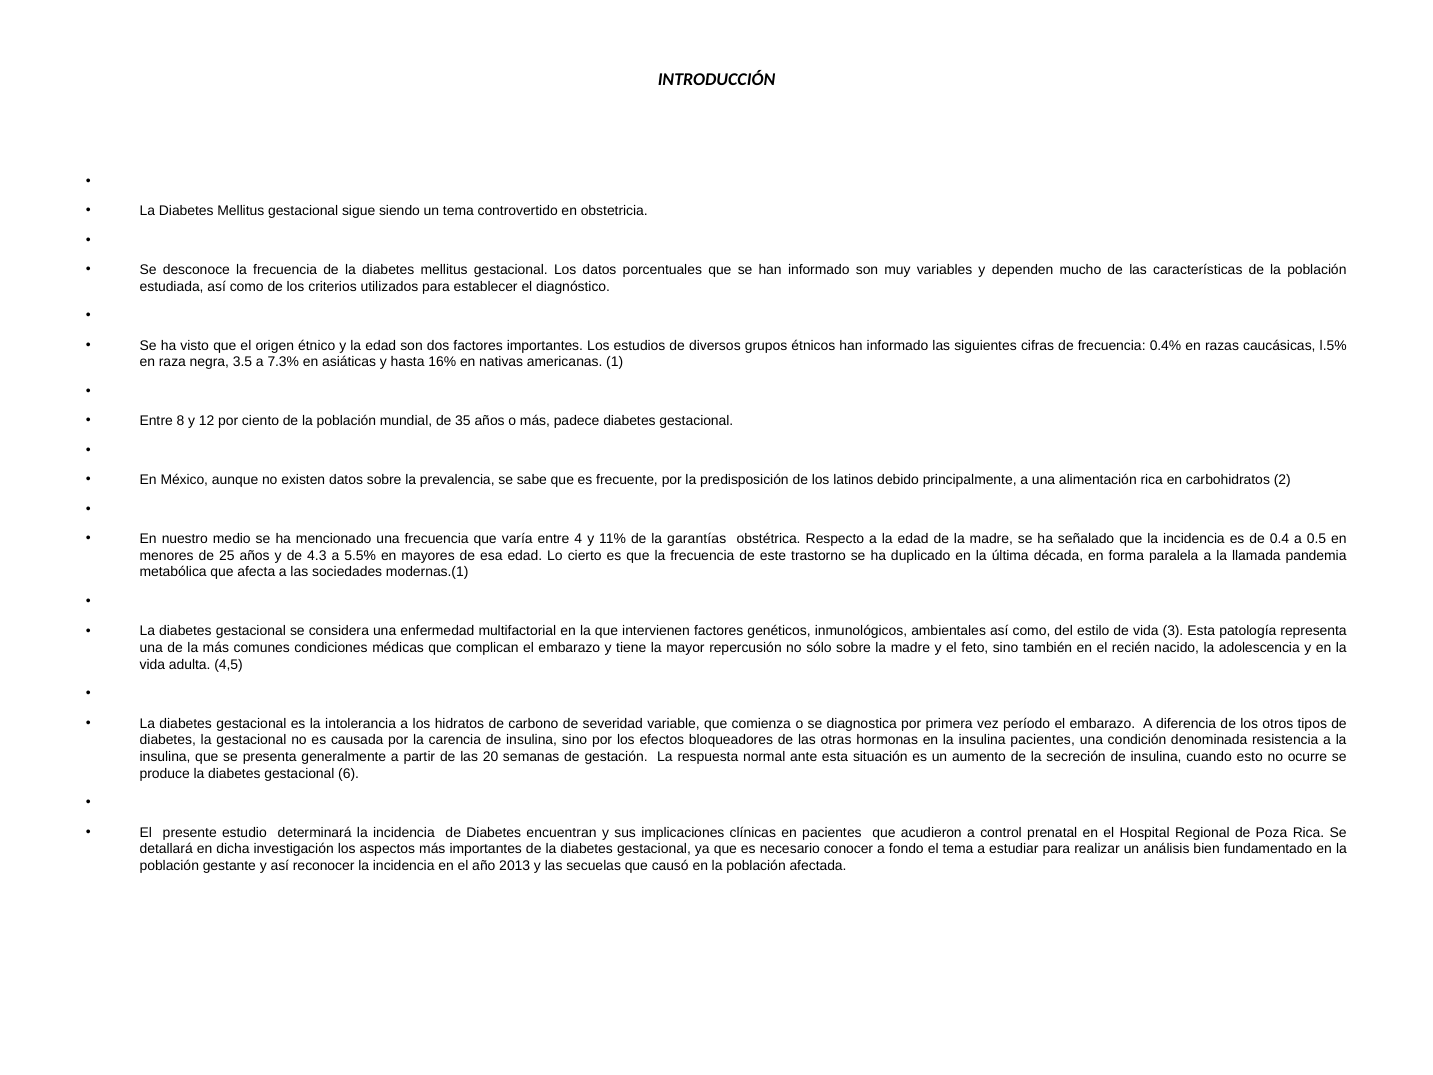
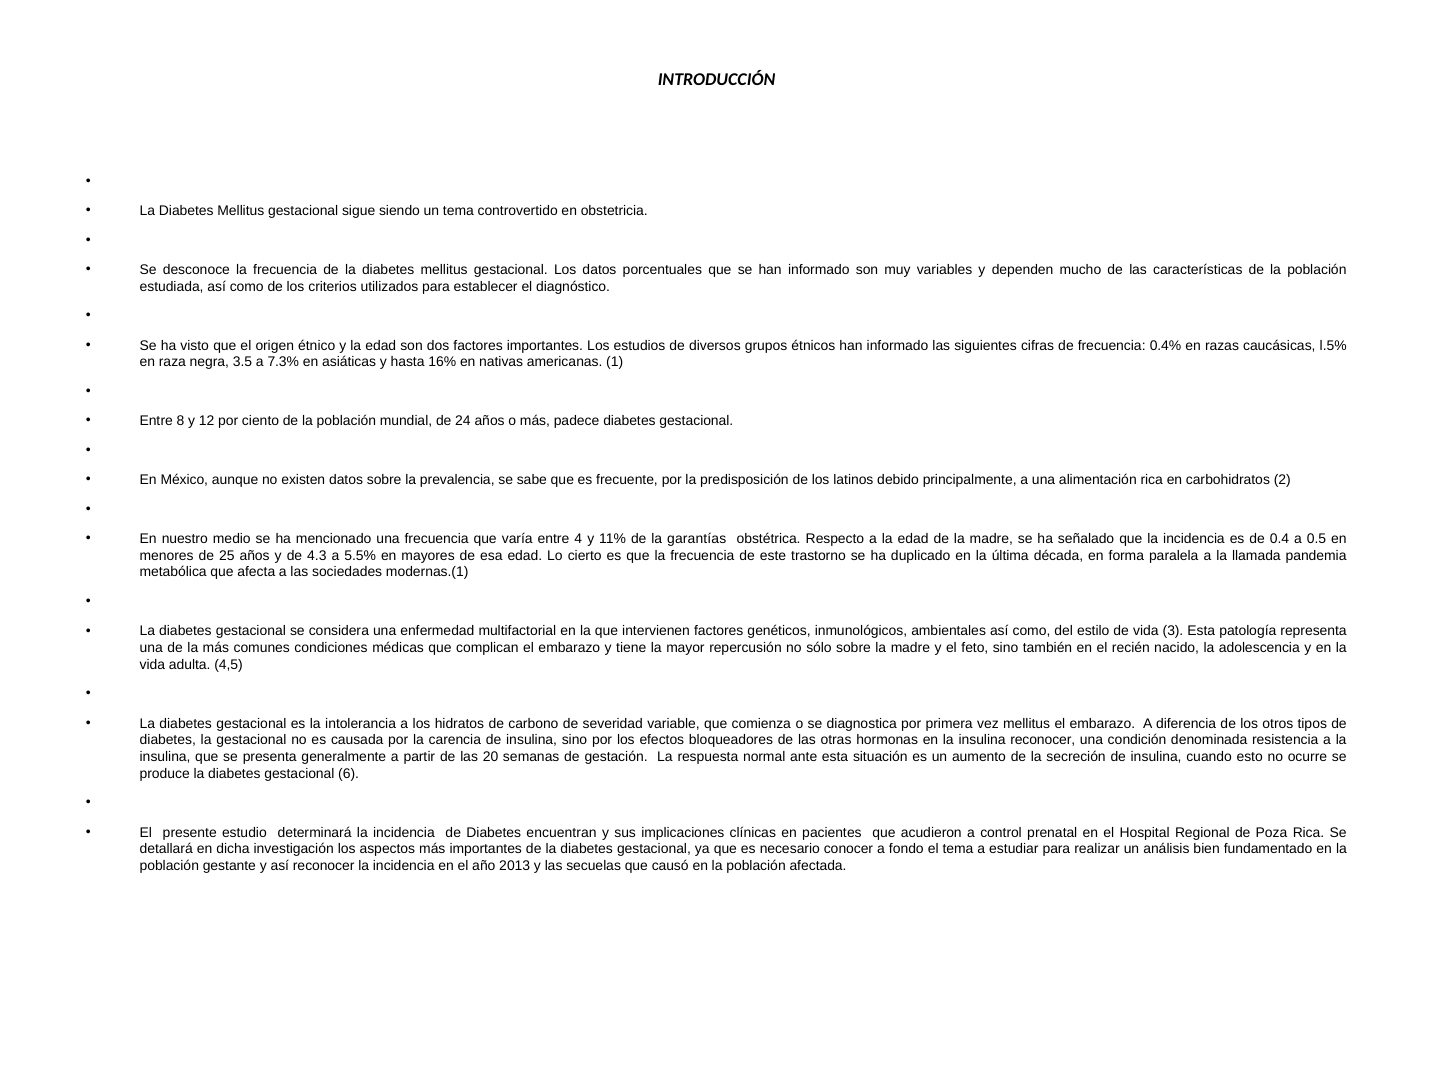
35: 35 -> 24 (463, 421)
vez período: período -> mellitus (1027, 723)
insulina pacientes: pacientes -> reconocer (1043, 740)
